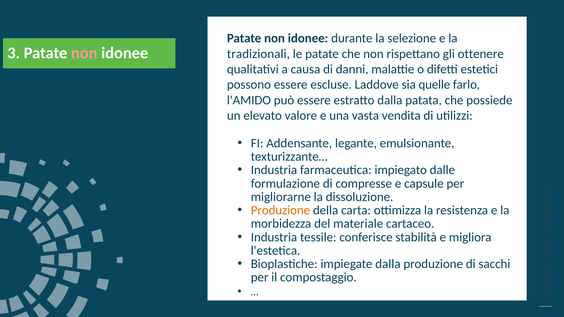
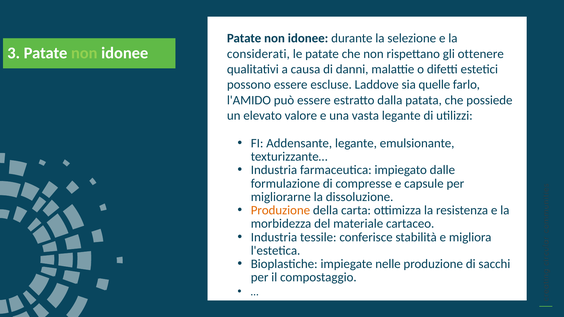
non colour: pink -> light green (84, 53)
tradizionali: tradizionali -> considerati (258, 54)
vasta vendita: vendita -> legante (401, 116)
impiegate dalla: dalla -> nelle (388, 264)
